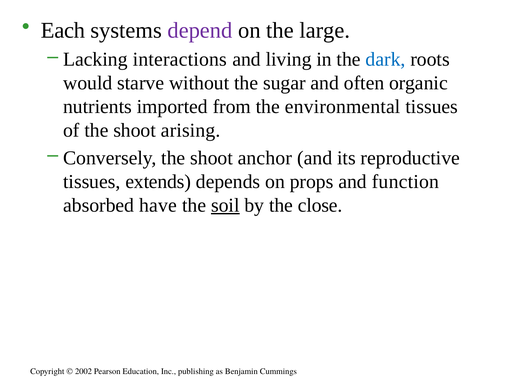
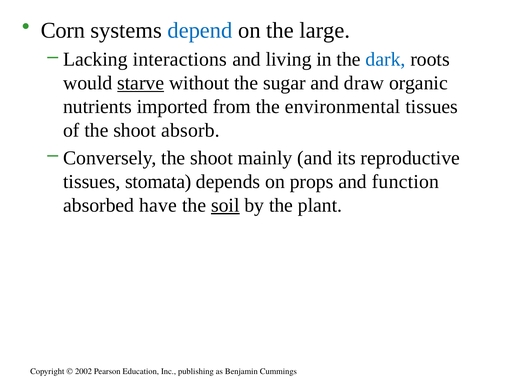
Each: Each -> Corn (63, 30)
depend colour: purple -> blue (200, 30)
starve underline: none -> present (141, 83)
often: often -> draw (364, 83)
arising: arising -> absorb (191, 130)
anchor: anchor -> mainly (265, 158)
extends: extends -> stomata (158, 182)
close: close -> plant (320, 205)
